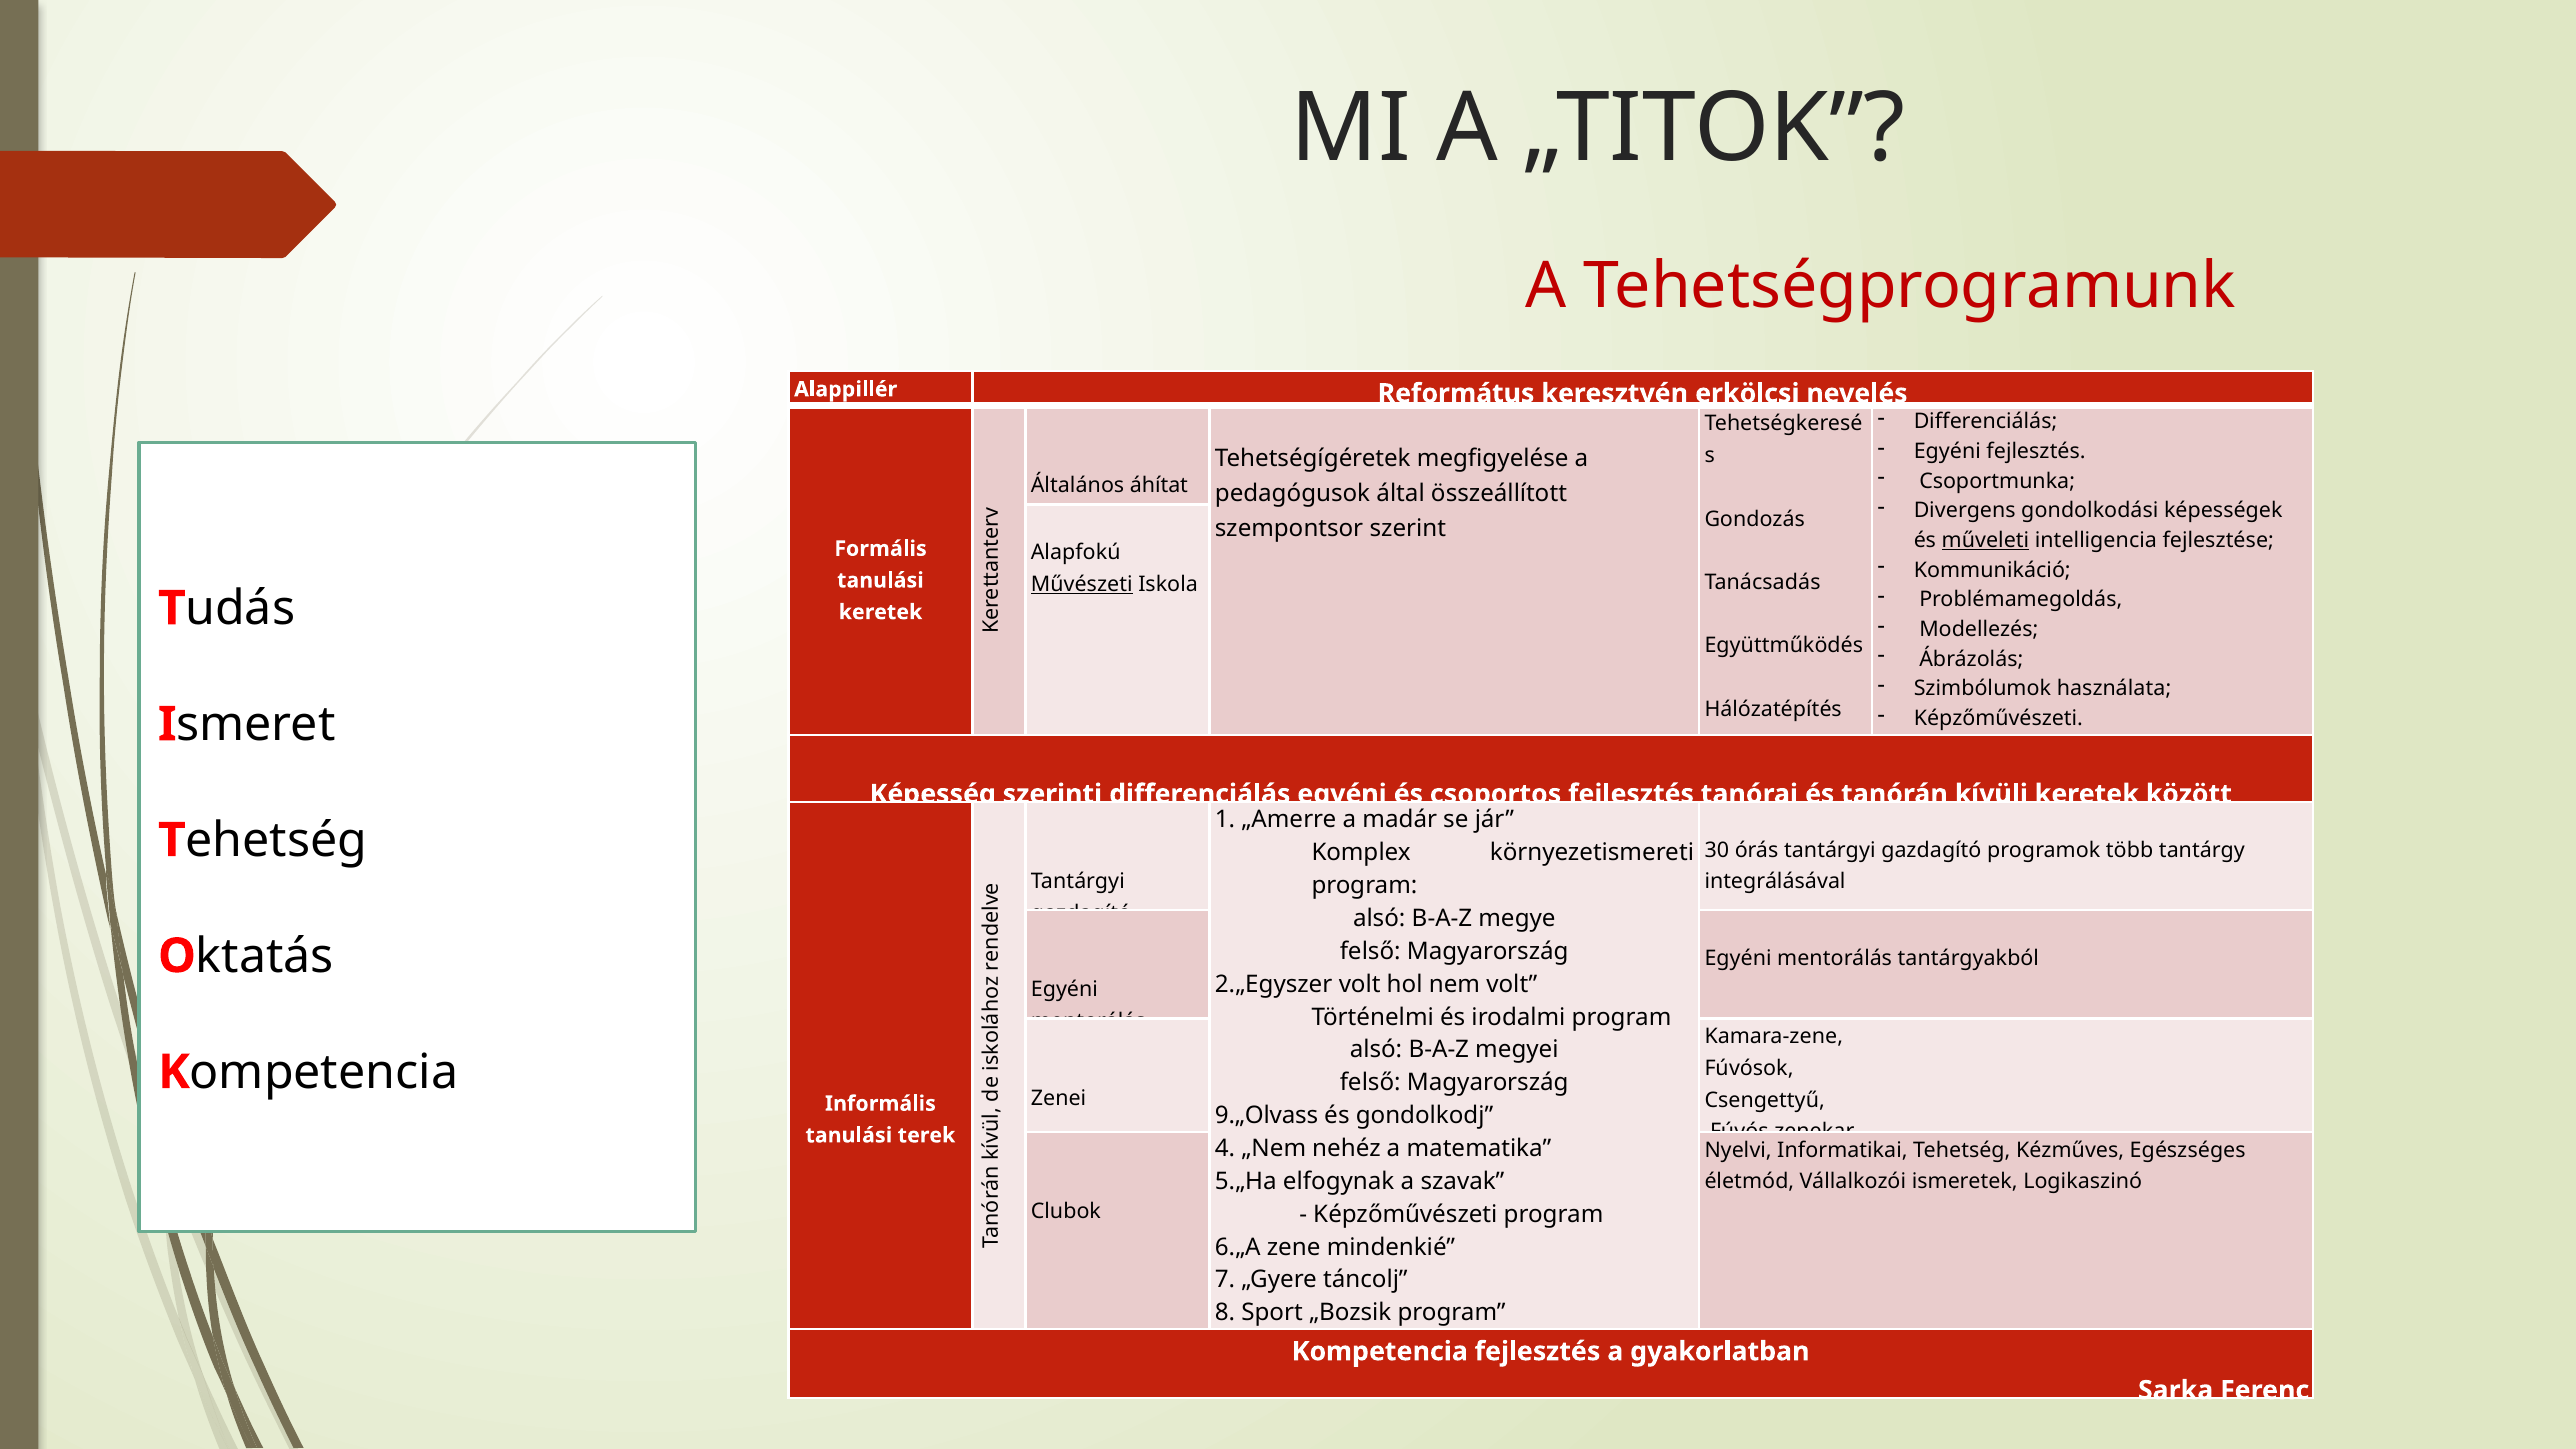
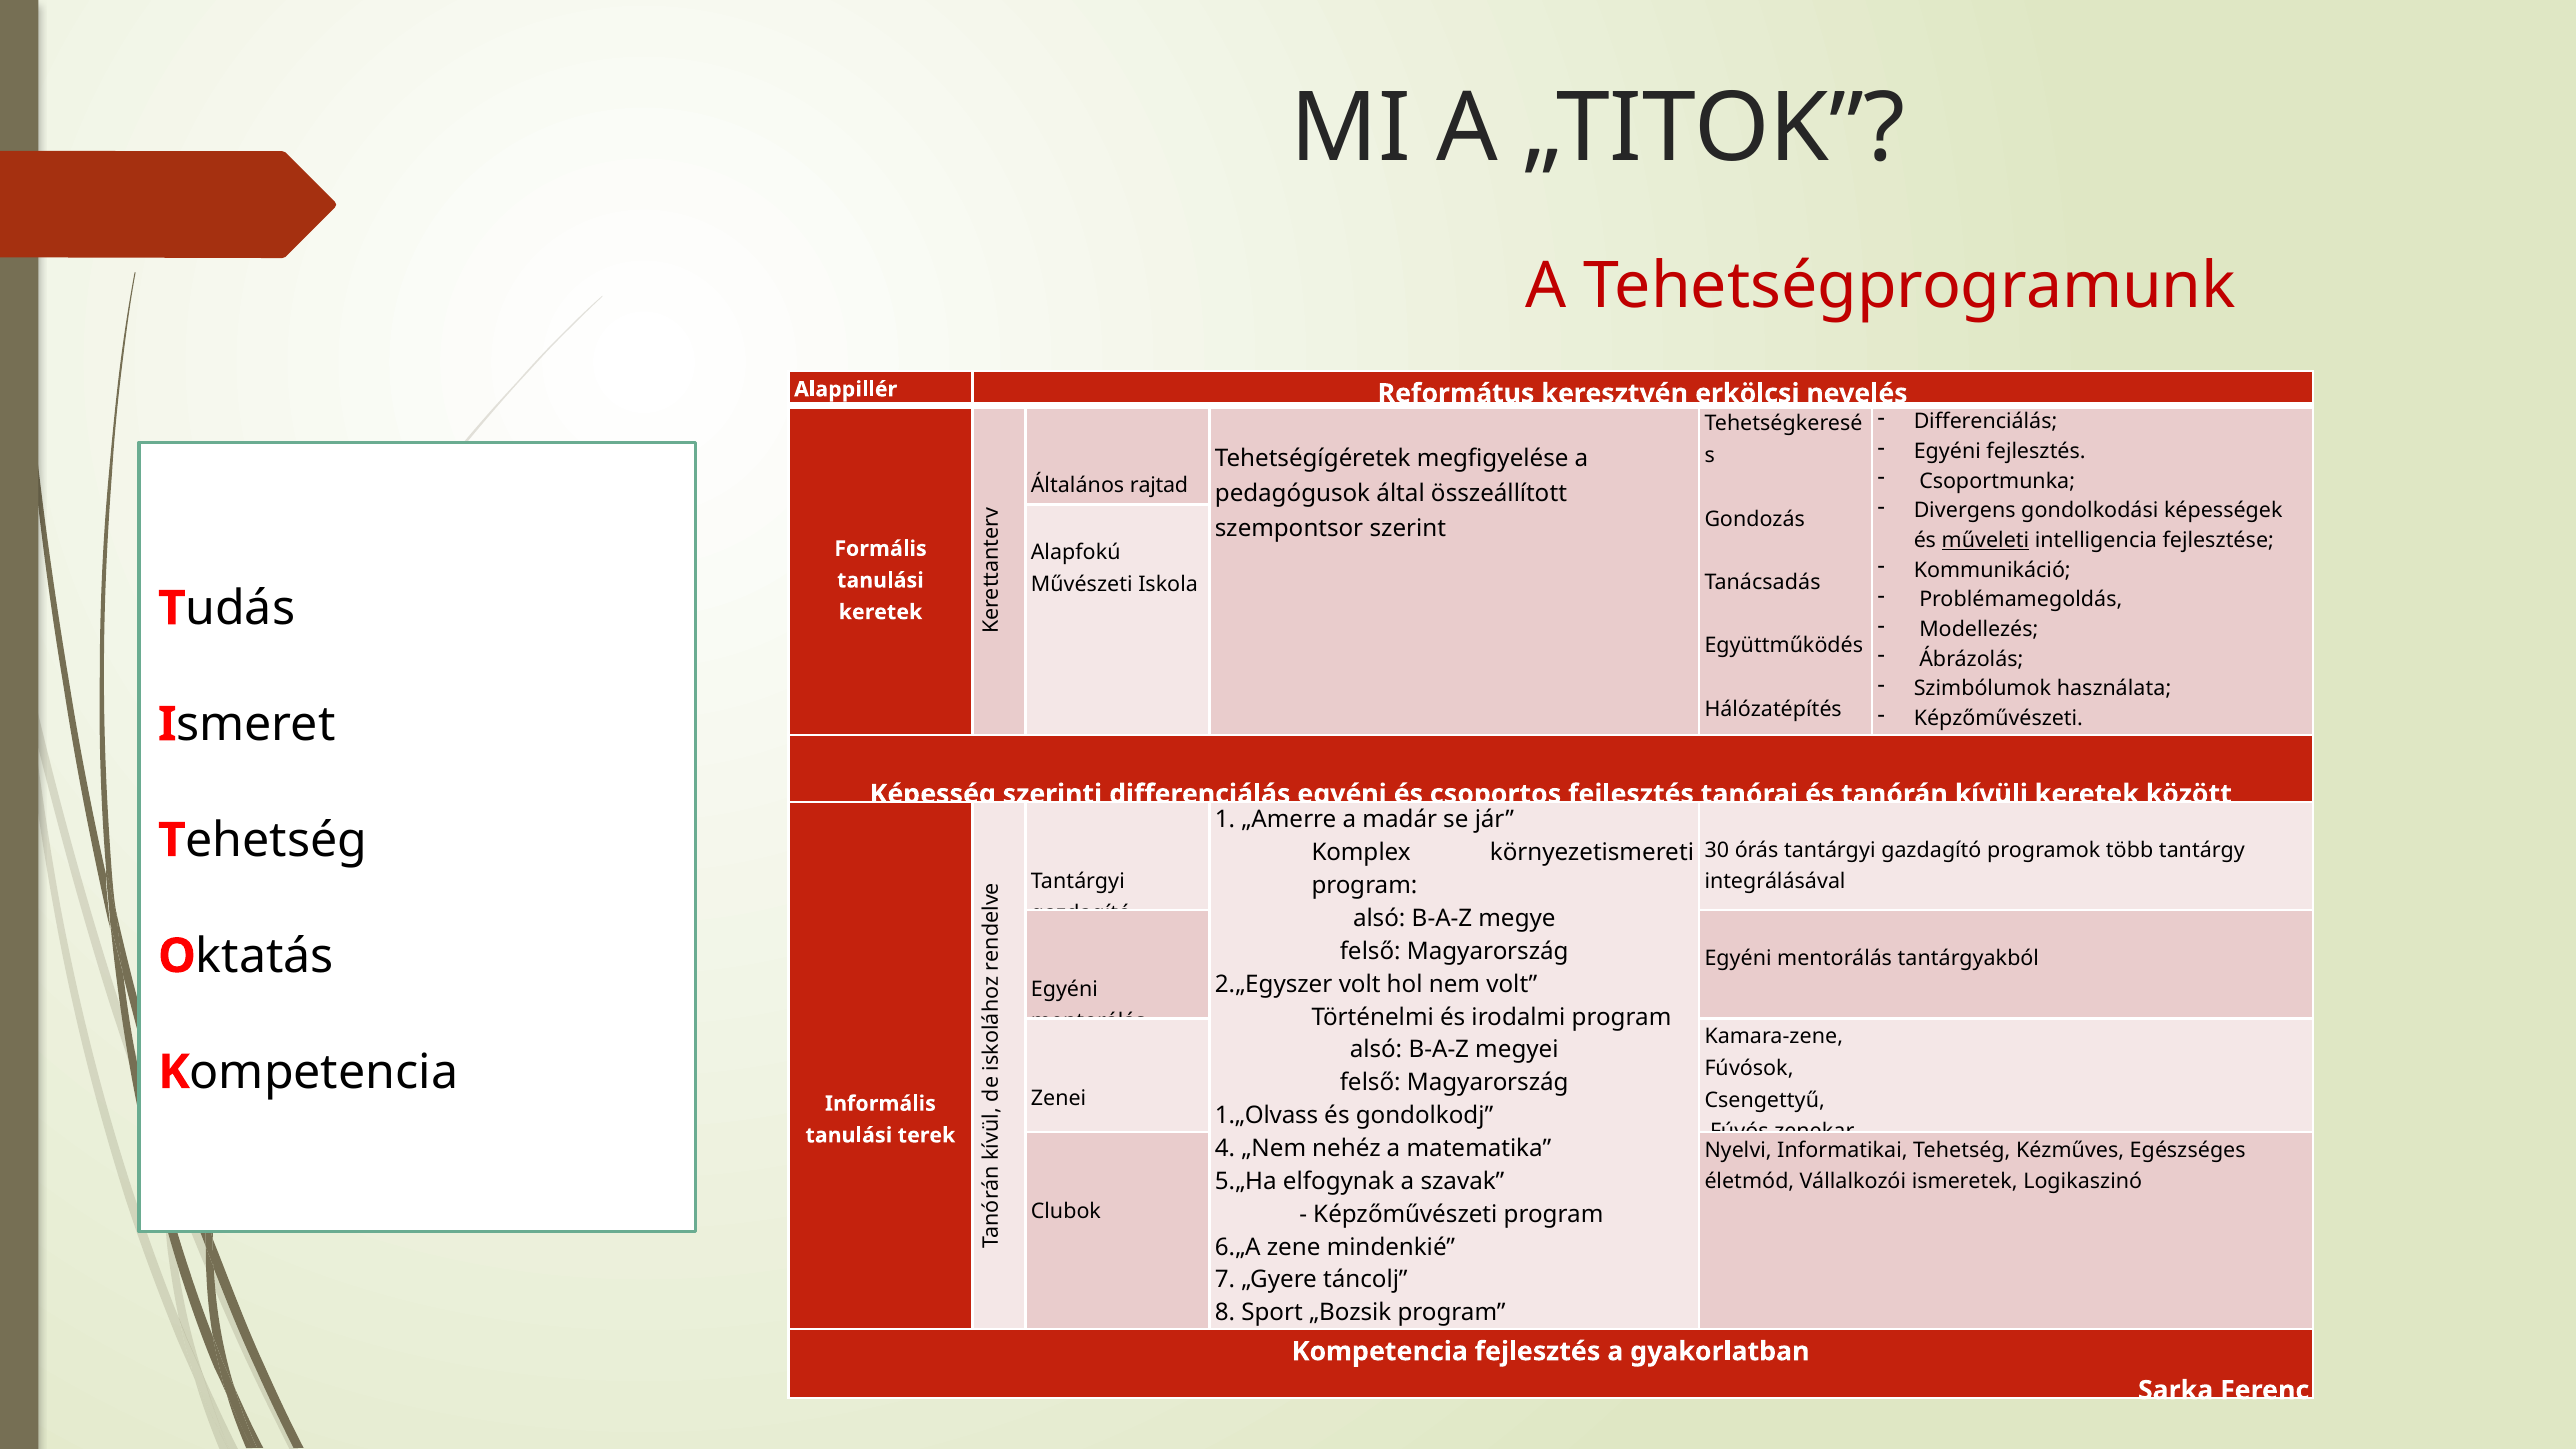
áhítat: áhítat -> rajtad (1159, 485)
Művészeti underline: present -> none (1082, 584)
9.„Olvass: 9.„Olvass -> 1.„Olvass (1267, 1116)
